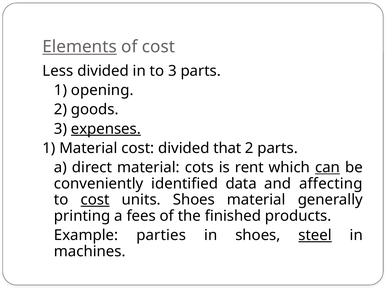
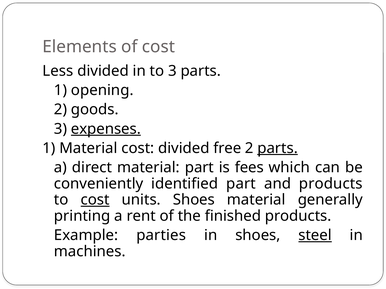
Elements underline: present -> none (80, 47)
that: that -> free (227, 148)
parts underline: none -> present (278, 148)
material cots: cots -> part (199, 168)
rent: rent -> fees (249, 168)
can underline: present -> none (328, 168)
identified data: data -> part (241, 184)
and affecting: affecting -> products (331, 184)
fees: fees -> rent (141, 216)
